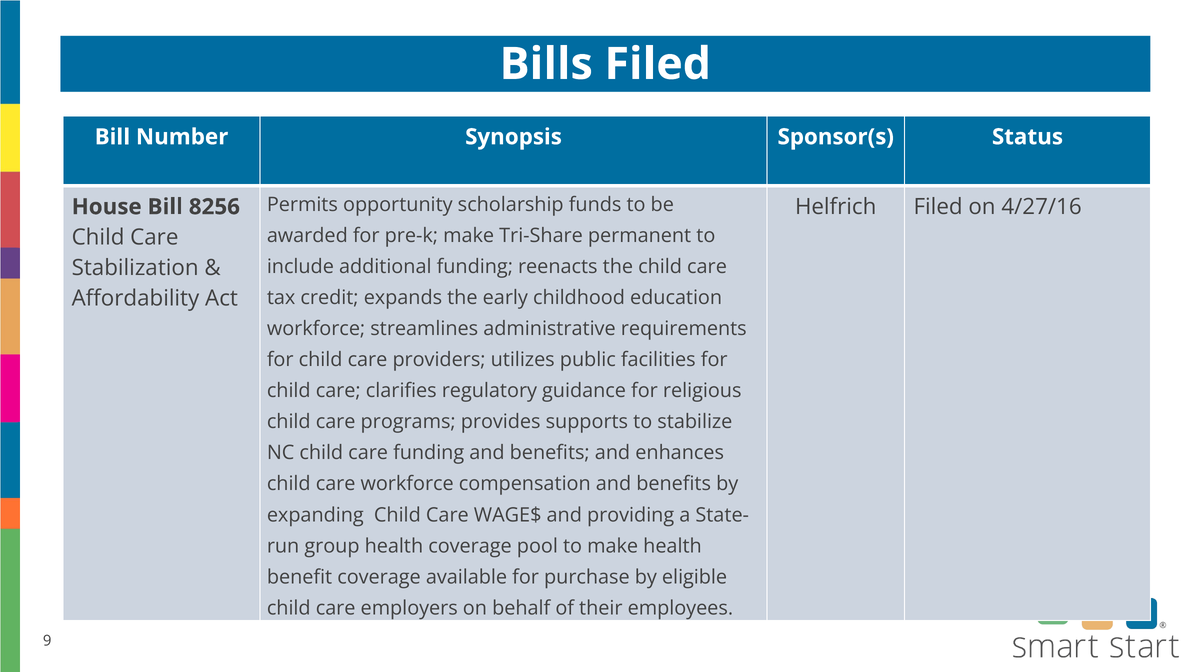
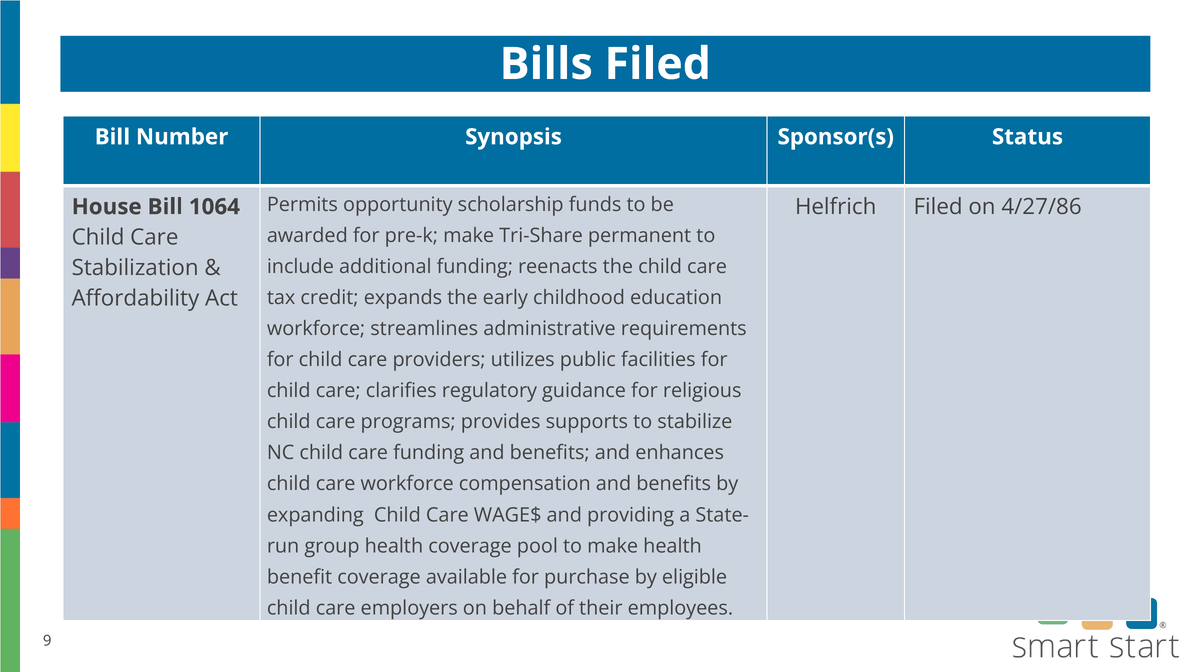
8256: 8256 -> 1064 (214, 207)
4/27/16: 4/27/16 -> 4/27/86 (1042, 207)
